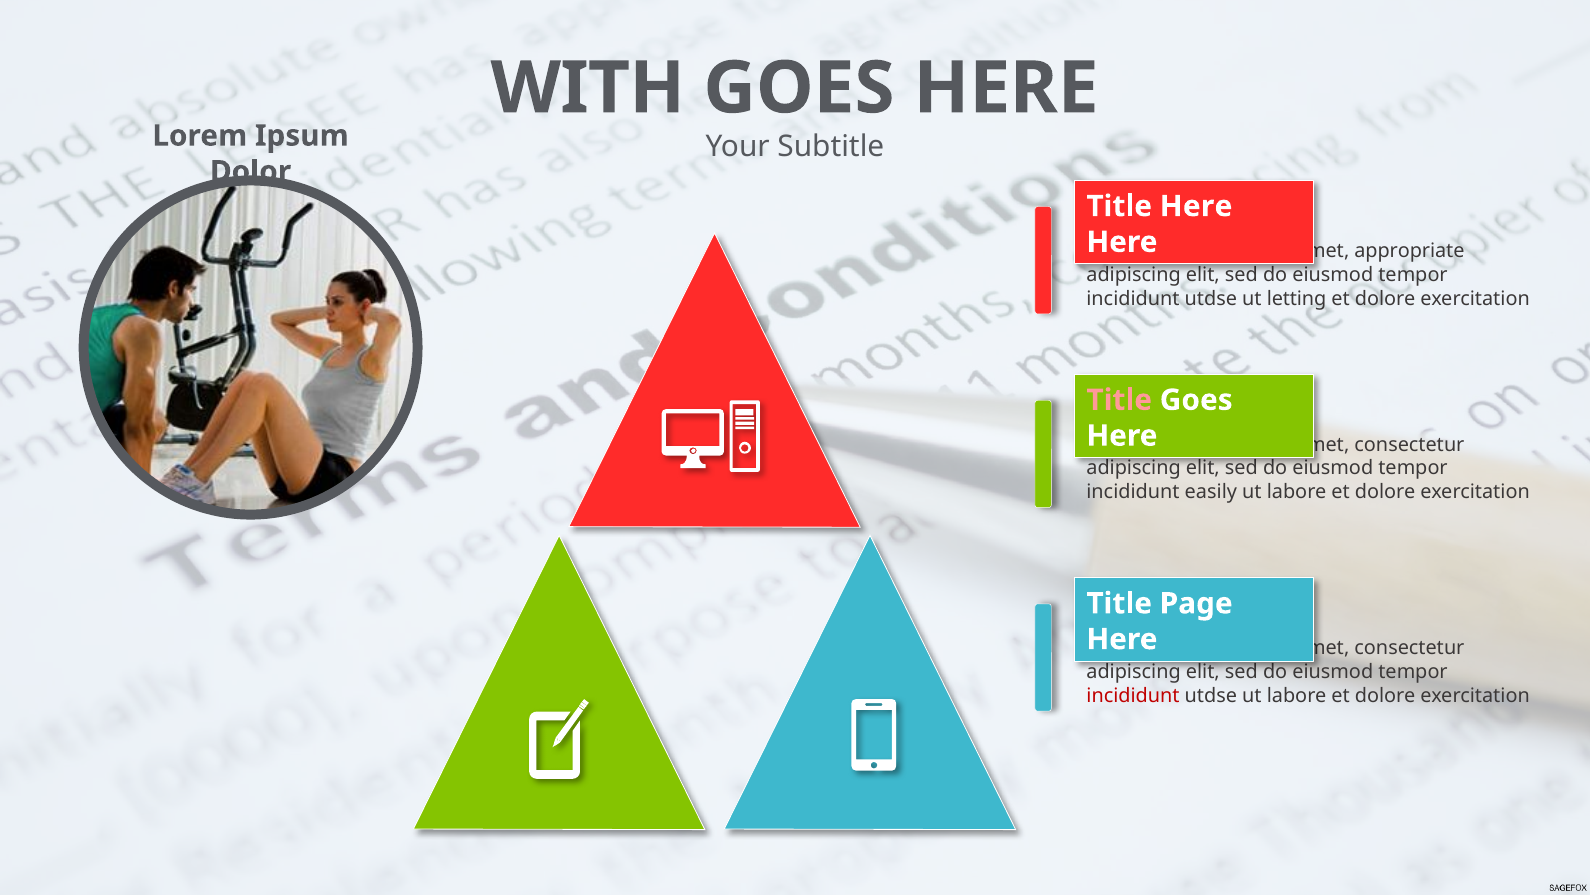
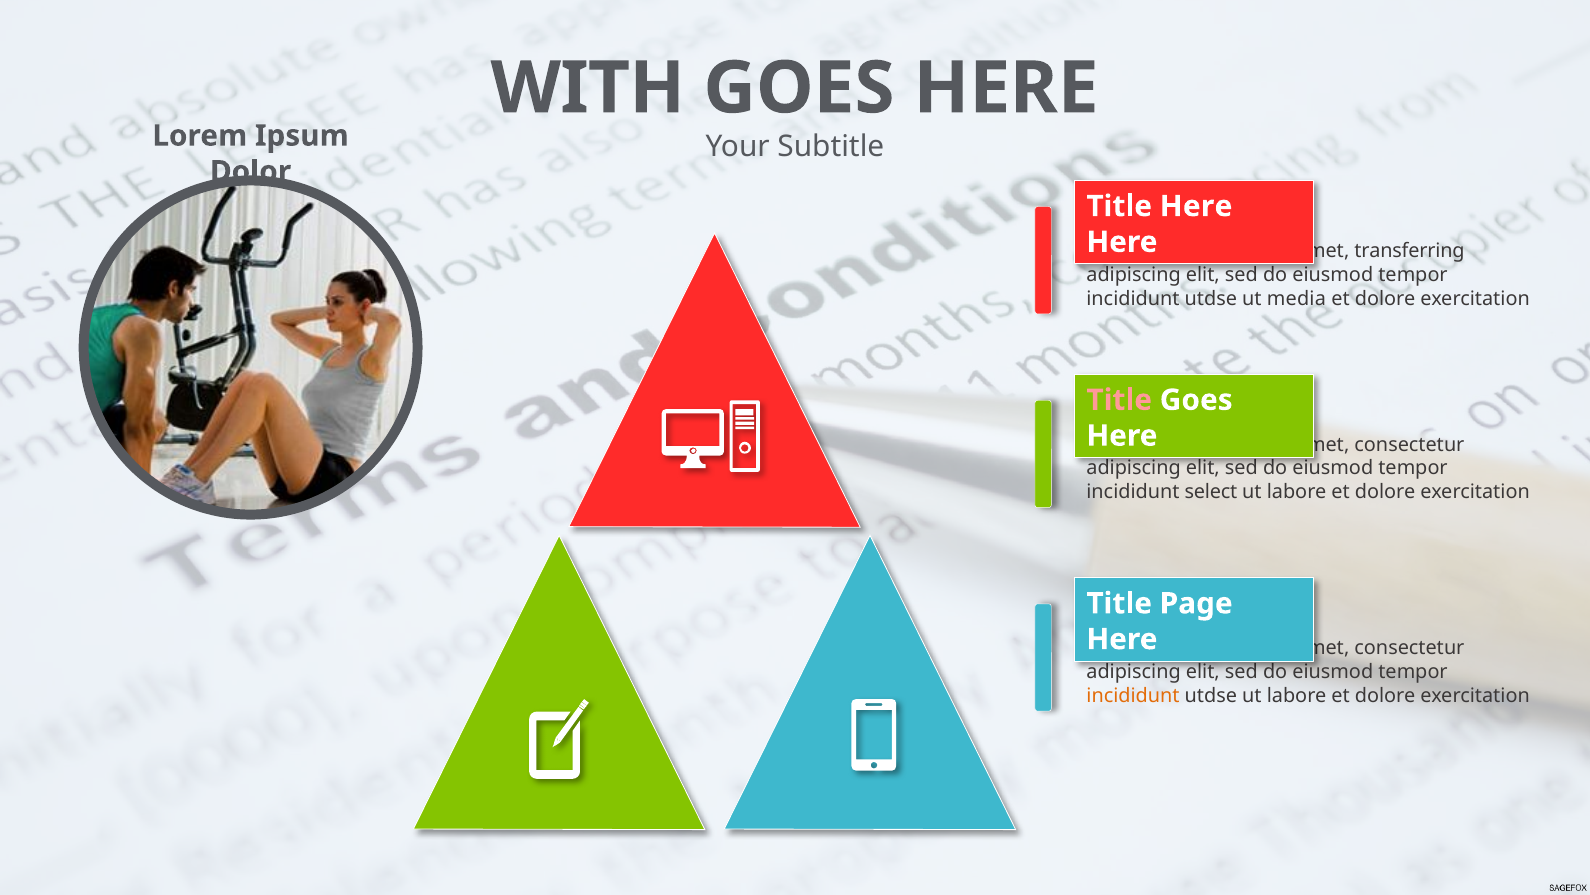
appropriate: appropriate -> transferring (1409, 251)
letting: letting -> media (1296, 298)
easily: easily -> select (1211, 492)
incididunt colour: red -> orange (1133, 695)
